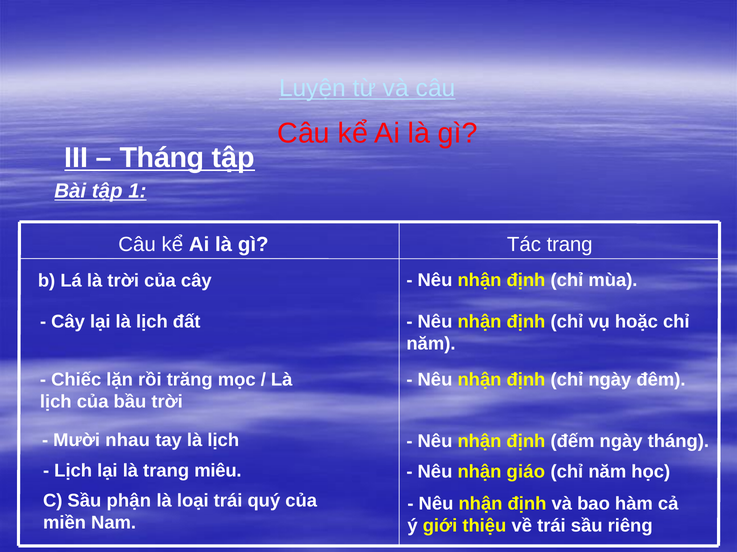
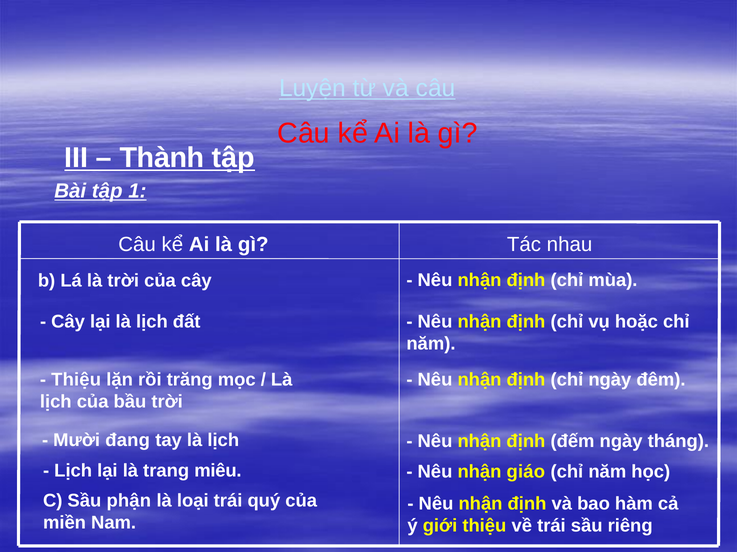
Tháng: Tháng -> Thành (162, 158)
Tác trang: trang -> nhau (570, 245)
Chiếc: Chiếc -> Thiệu (76, 380)
nhau: nhau -> đang (128, 441)
